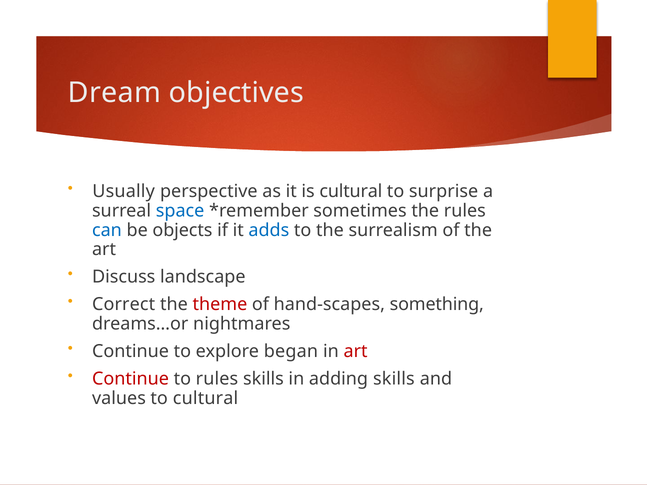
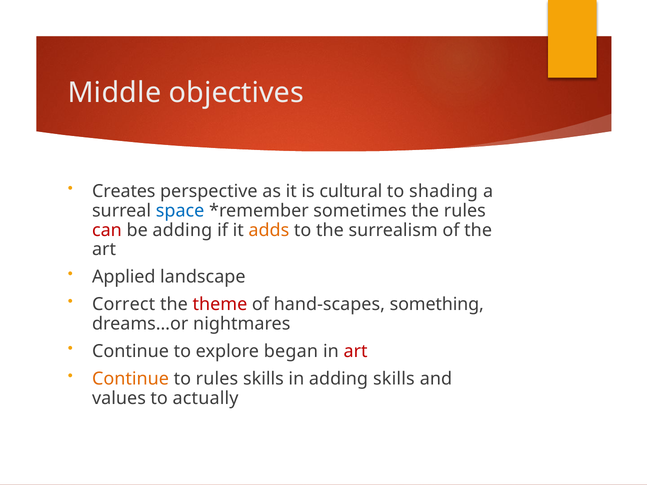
Dream: Dream -> Middle (114, 93)
Usually: Usually -> Creates (124, 191)
surprise: surprise -> shading (444, 191)
can colour: blue -> red (107, 230)
be objects: objects -> adding (182, 230)
adds colour: blue -> orange (269, 230)
Discuss: Discuss -> Applied (124, 277)
Continue colour: red -> orange (131, 379)
to cultural: cultural -> actually (206, 398)
